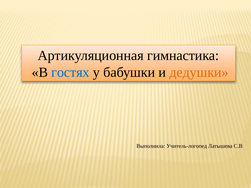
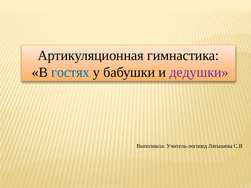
дедушки colour: orange -> purple (199, 72)
